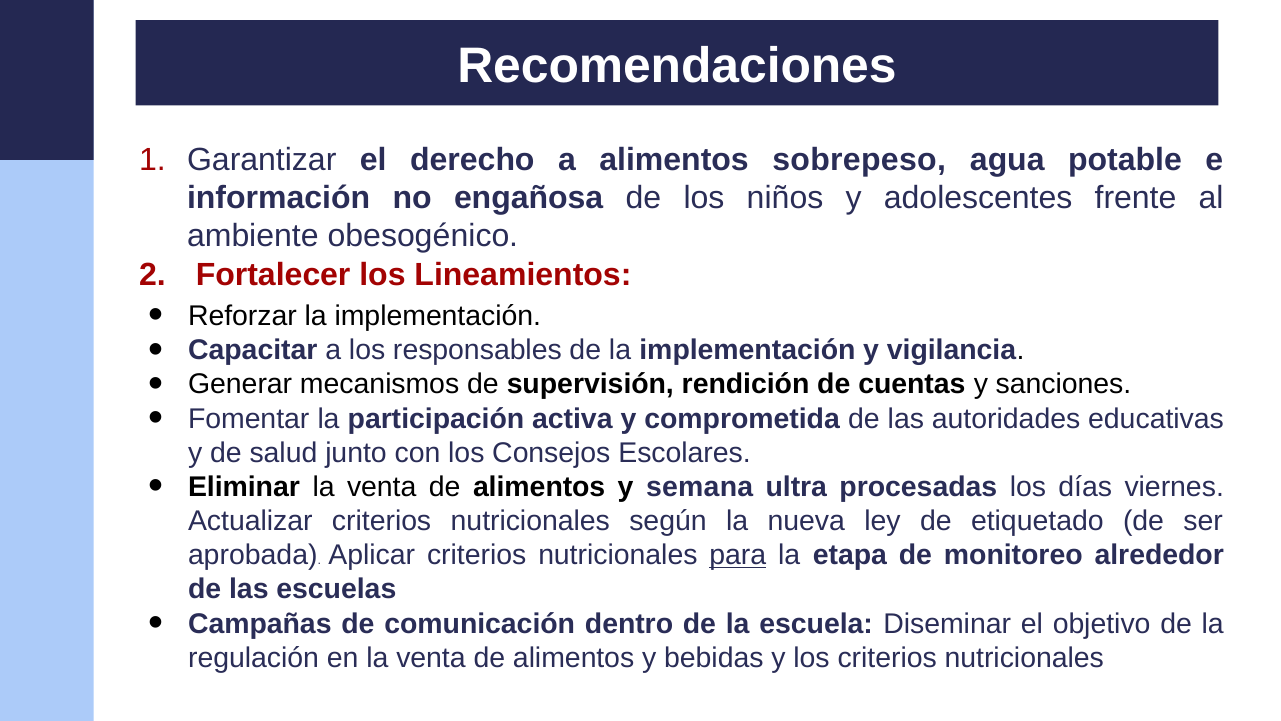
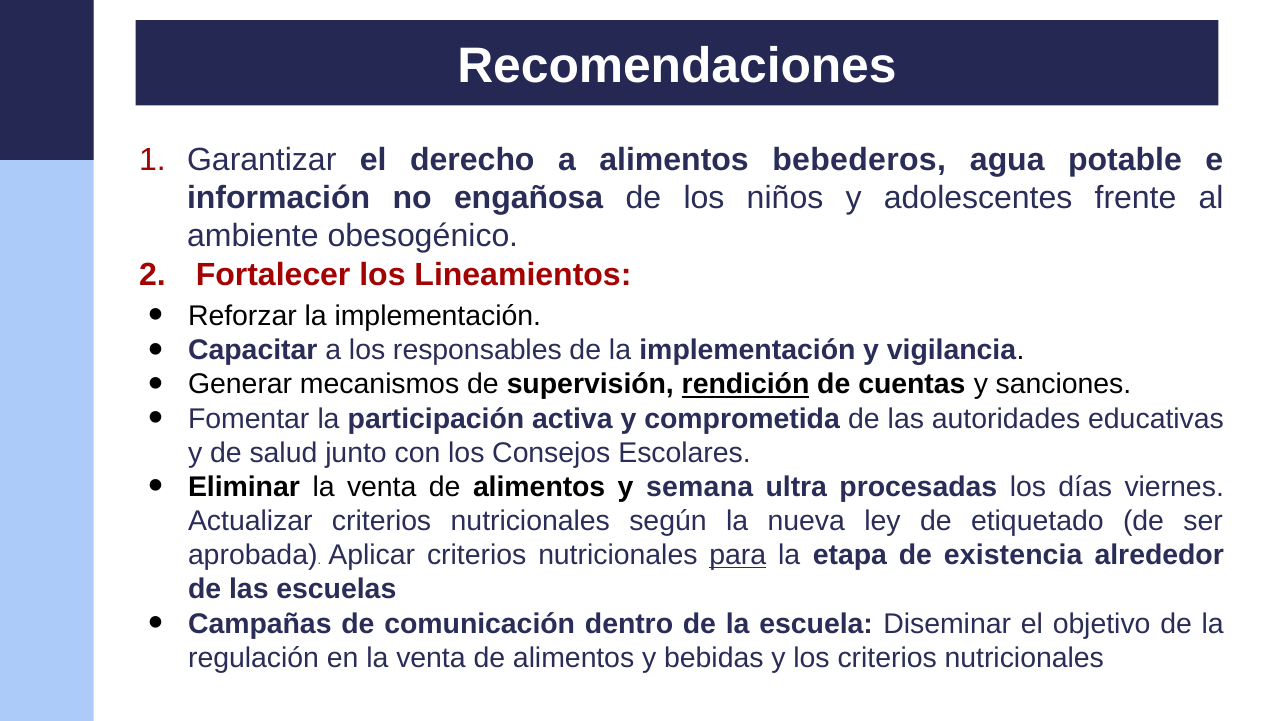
sobrepeso: sobrepeso -> bebederos (859, 159)
rendición underline: none -> present (746, 384)
monitoreo: monitoreo -> existencia (1013, 555)
